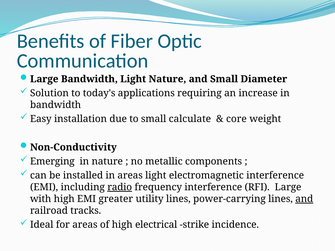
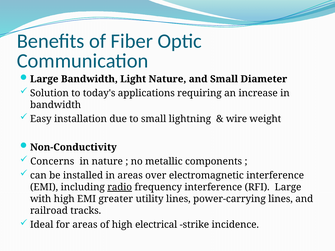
calculate: calculate -> lightning (190, 119)
core: core -> wire (237, 119)
Emerging: Emerging -> Concerns (52, 162)
areas light: light -> over (156, 176)
and underline: present -> none (304, 199)
